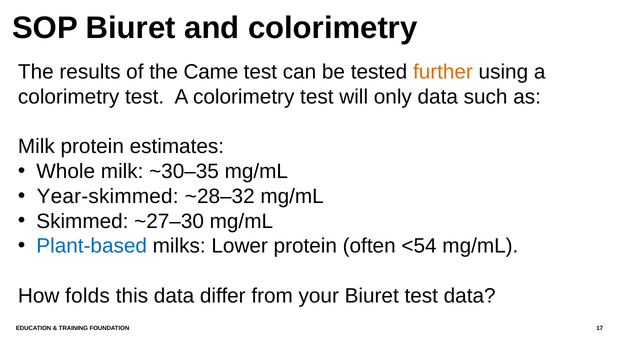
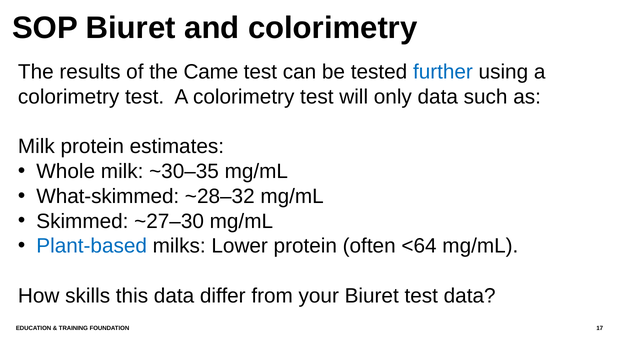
further colour: orange -> blue (443, 72)
Year-skimmed: Year-skimmed -> What-skimmed (108, 196)
<54: <54 -> <64 (419, 246)
folds: folds -> skills (88, 296)
